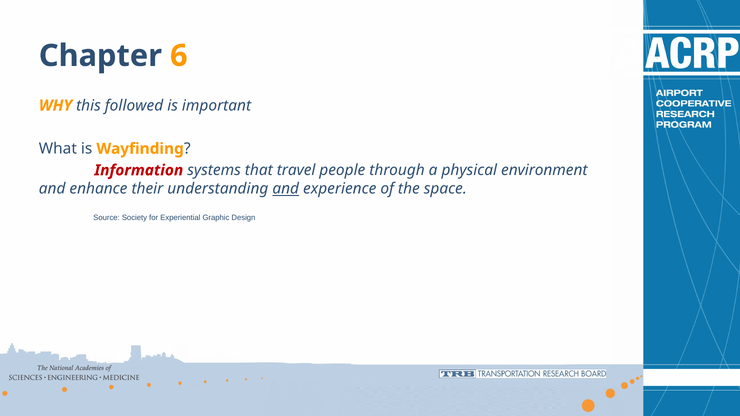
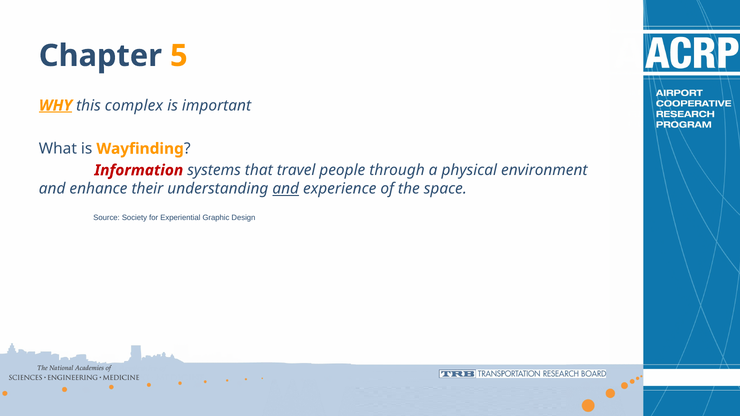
6: 6 -> 5 (179, 56)
WHY underline: none -> present (56, 106)
followed: followed -> complex (134, 106)
